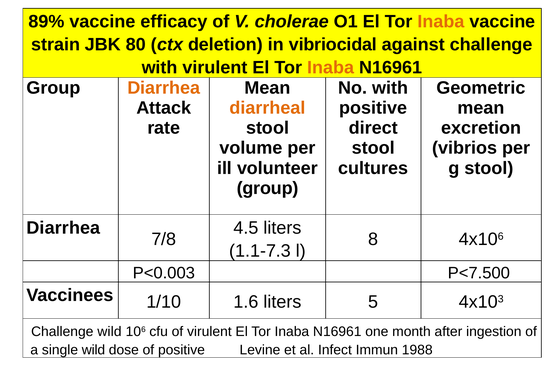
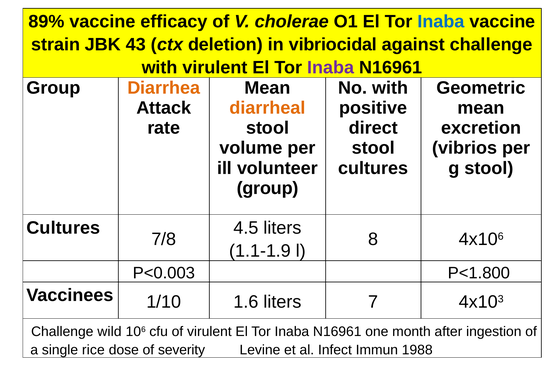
Inaba colour: orange -> blue (441, 22)
80: 80 -> 43 (136, 45)
Inaba colour: orange -> purple (331, 68)
Diarrhea: Diarrhea -> Cultures (63, 228)
1.1-7.3: 1.1-7.3 -> 1.1-1.9 (260, 251)
P<7.500: P<7.500 -> P<1.800 (479, 273)
5: 5 -> 7 (373, 302)
single wild: wild -> rice (93, 350)
of positive: positive -> severity (182, 350)
